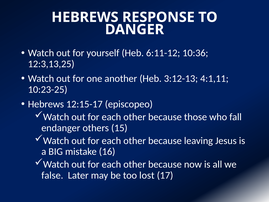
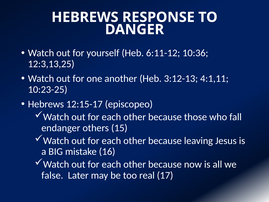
lost: lost -> real (147, 175)
